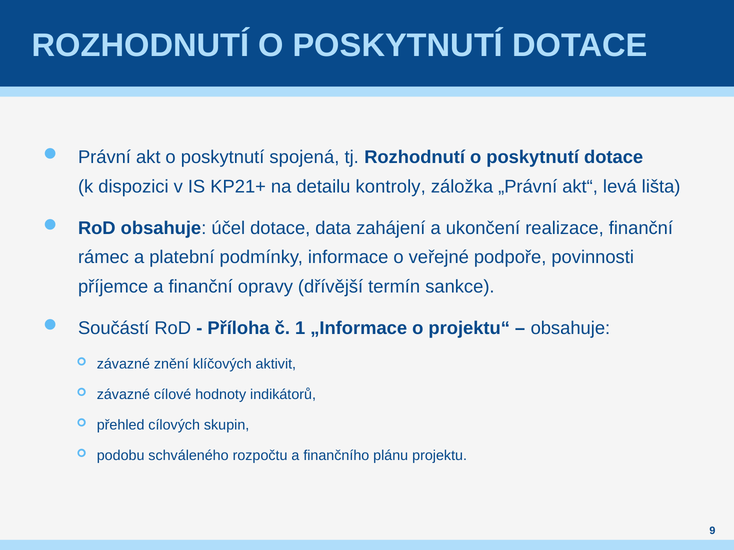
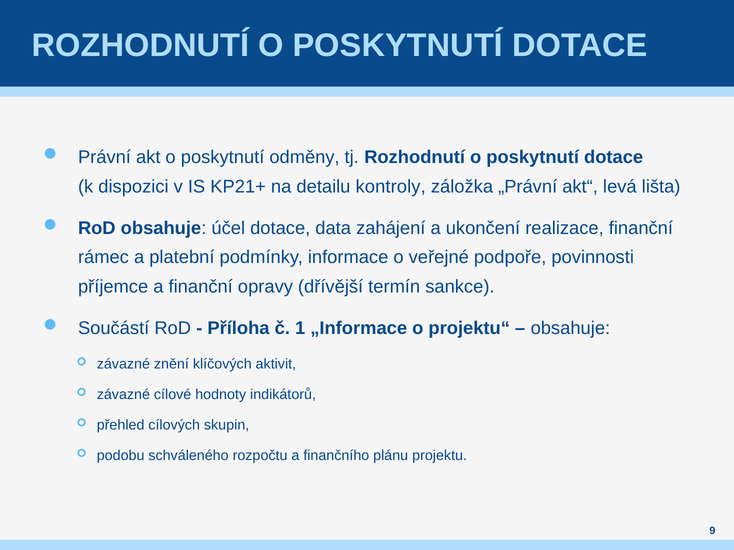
spojená: spojená -> odměny (305, 157)
